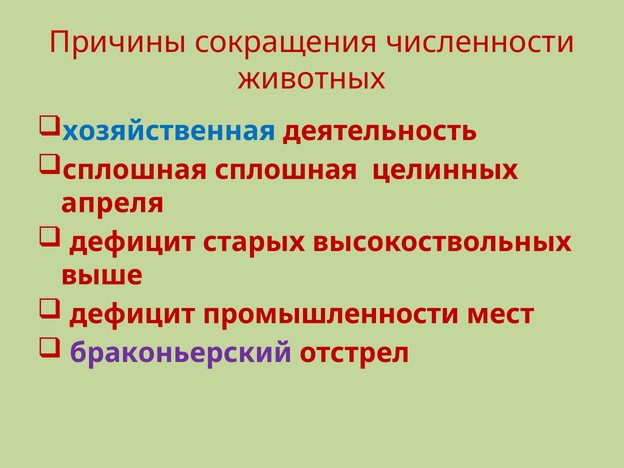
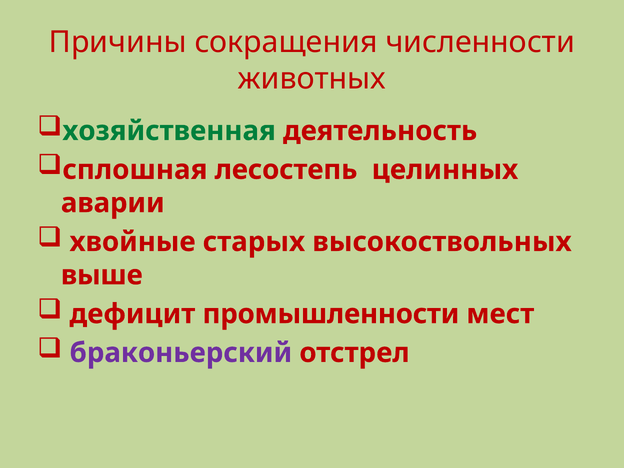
хозяйственная colour: blue -> green (169, 131)
сплошная сплошная: сплошная -> лесостепь (286, 170)
апреля: апреля -> аварии (113, 203)
дефицит: дефицит -> хвойные (133, 242)
